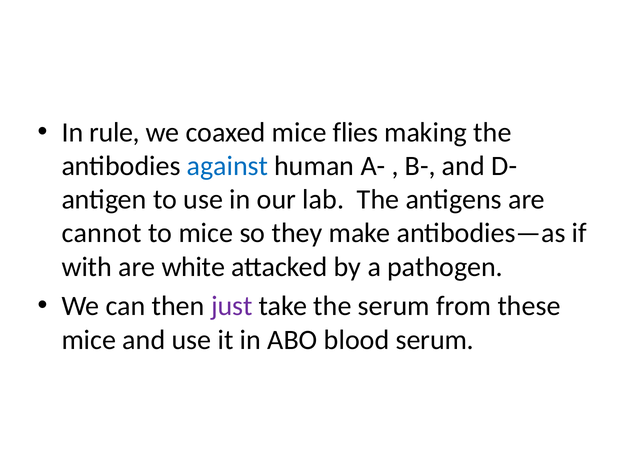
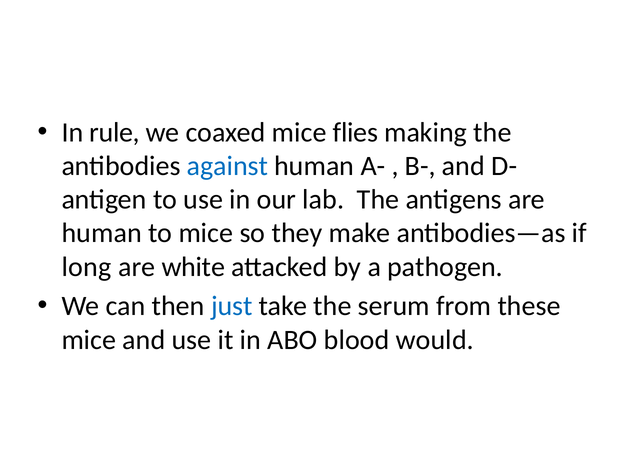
cannot: cannot -> human (102, 233)
with: with -> long (87, 267)
just colour: purple -> blue (232, 306)
blood serum: serum -> would (435, 340)
